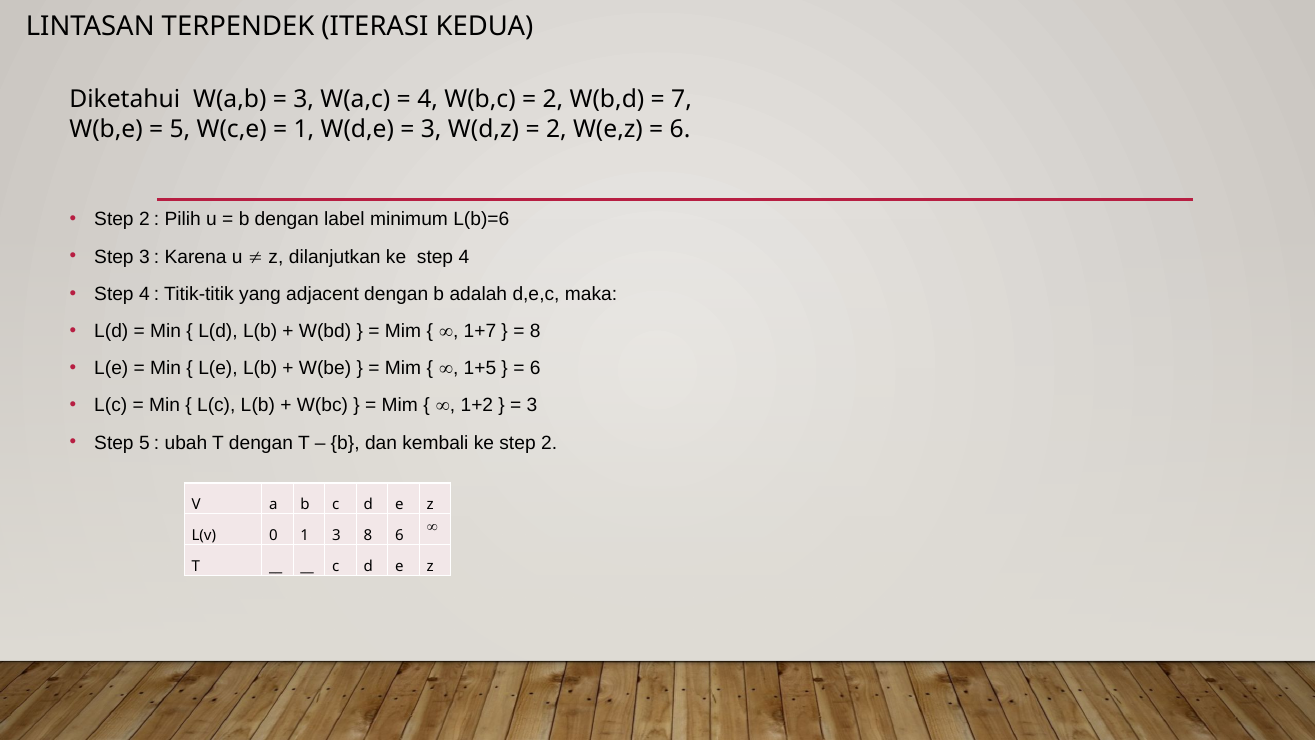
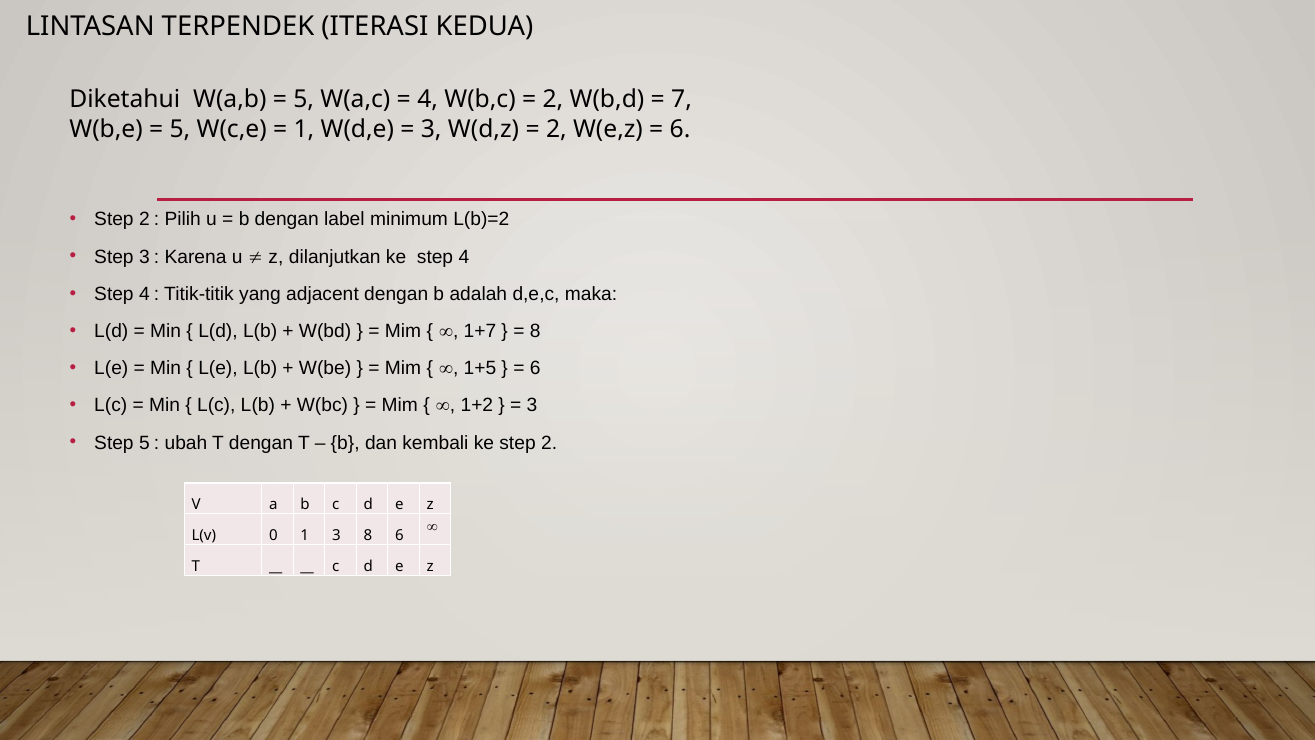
3: 3 -> 5 (304, 100)
L(b)=6: L(b)=6 -> L(b)=2 (481, 220)
